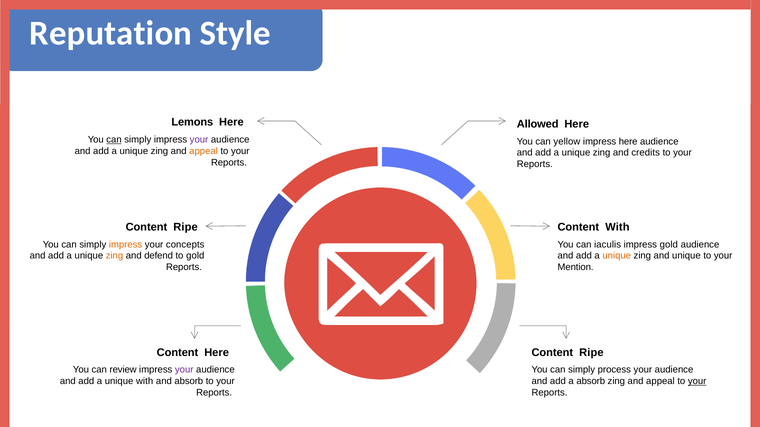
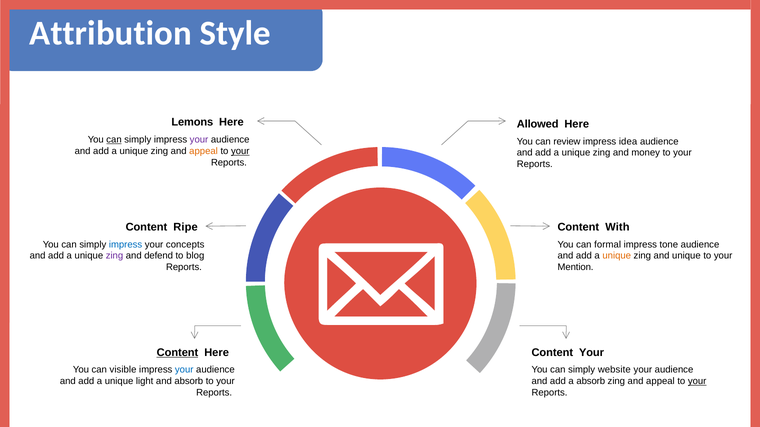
Reputation: Reputation -> Attribution (111, 33)
yellow: yellow -> review (567, 142)
impress here: here -> idea (628, 142)
your underline: none -> present (240, 151)
credits: credits -> money (646, 153)
impress colour: orange -> blue (126, 245)
iaculis: iaculis -> formal (608, 245)
impress gold: gold -> tone (669, 245)
zing colour: orange -> purple (114, 256)
to gold: gold -> blog (195, 256)
Content underline: none -> present (177, 353)
Ripe: Ripe -> Your (592, 353)
review: review -> visible (123, 370)
your colour: purple -> blue (184, 370)
process: process -> website (614, 370)
unique with: with -> light (145, 382)
